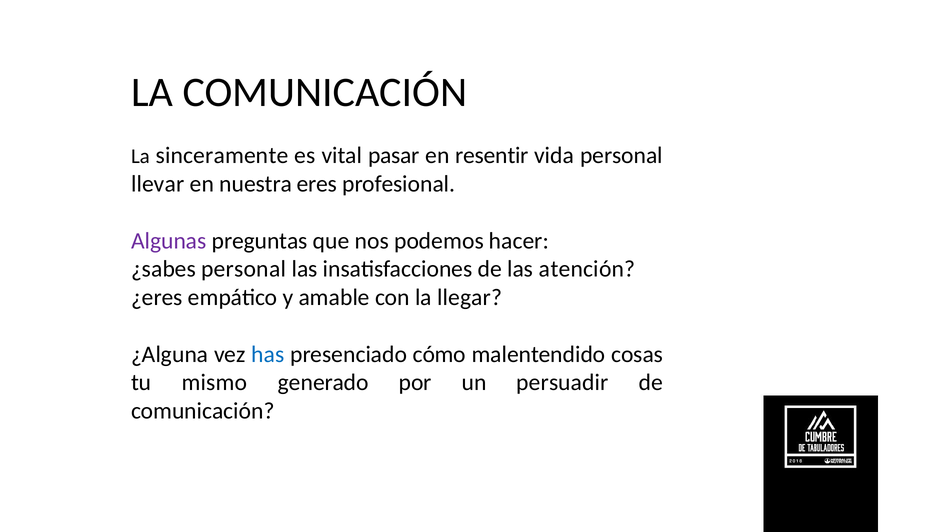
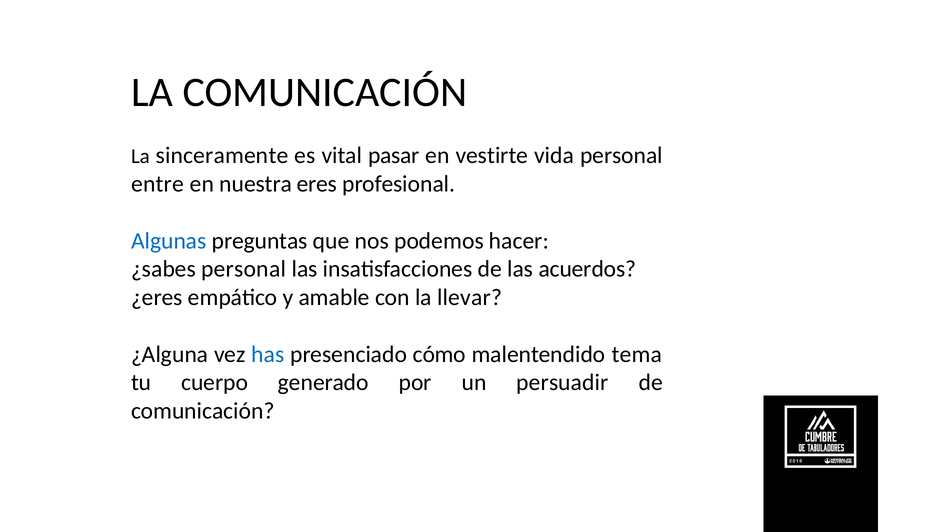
resentir: resentir -> vestirte (492, 156)
llevar: llevar -> entre (158, 184)
Algunas colour: purple -> blue (169, 241)
atención: atención -> acuerdos (587, 269)
llegar: llegar -> llevar (470, 297)
cosas: cosas -> tema (637, 354)
mismo: mismo -> cuerpo (215, 382)
